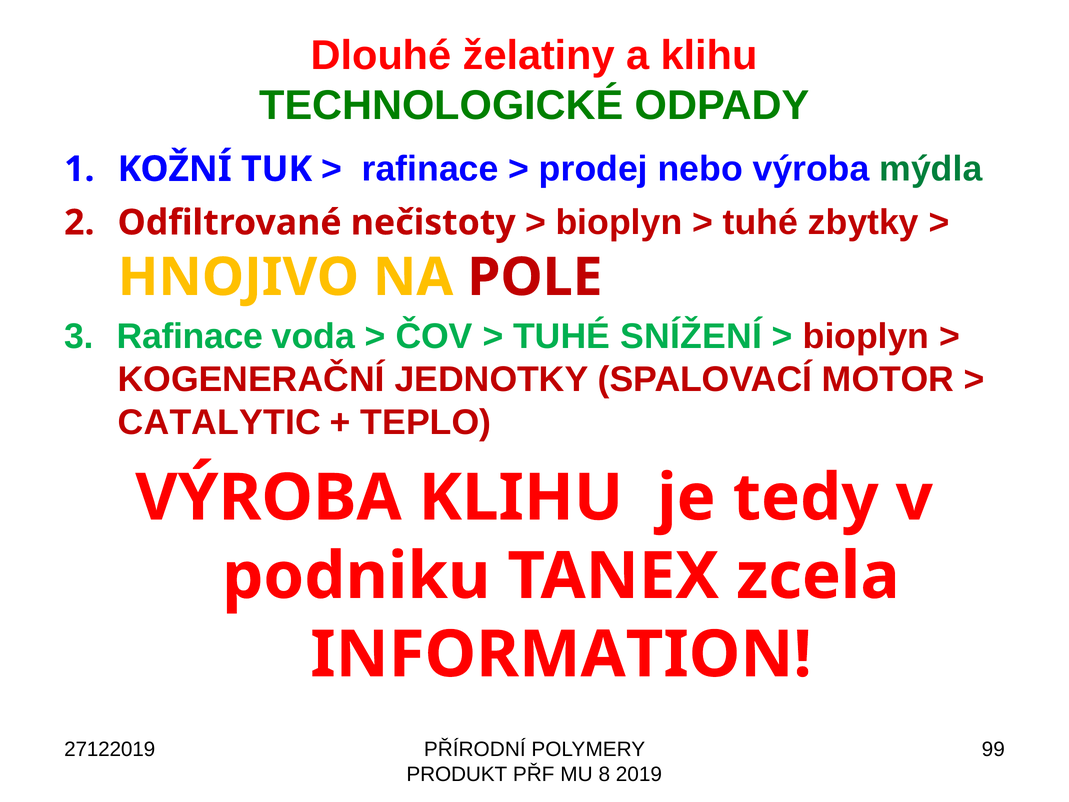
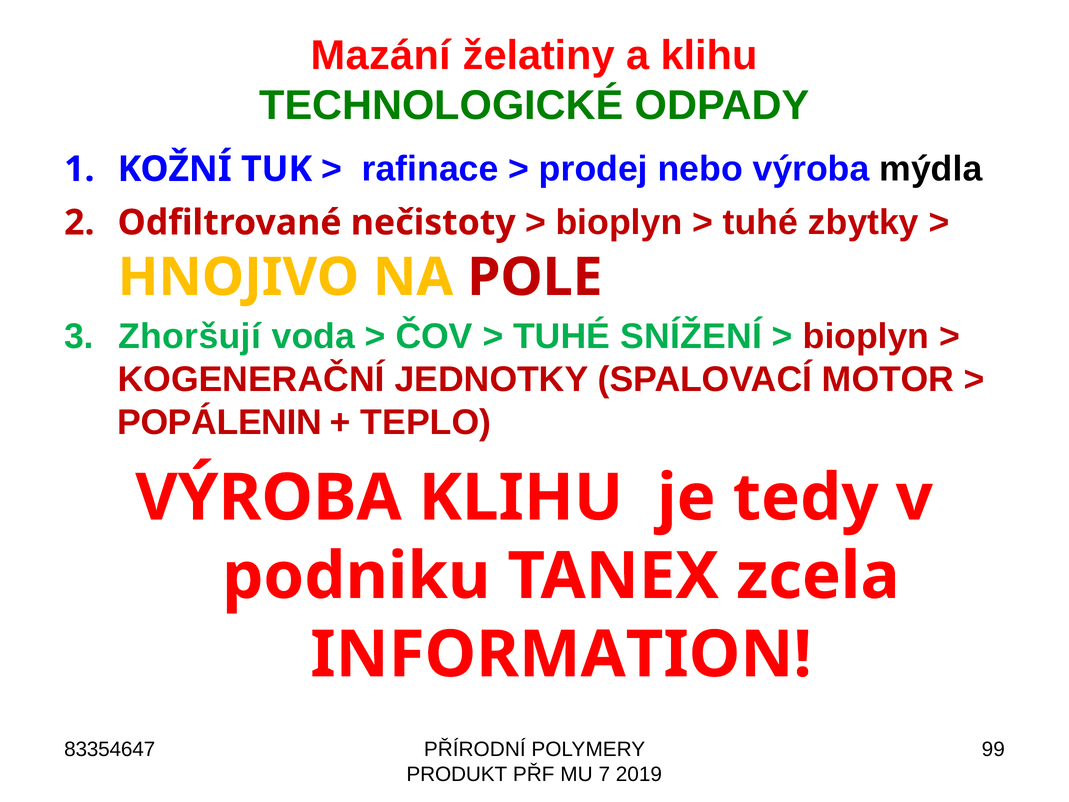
Dlouhé: Dlouhé -> Mazání (381, 56)
mýdla colour: green -> black (931, 169)
Rafinace: Rafinace -> Zhoršují (190, 337)
CATALYTIC: CATALYTIC -> POPÁLENIN (220, 422)
27122019: 27122019 -> 83354647 (110, 749)
8: 8 -> 7 (604, 774)
